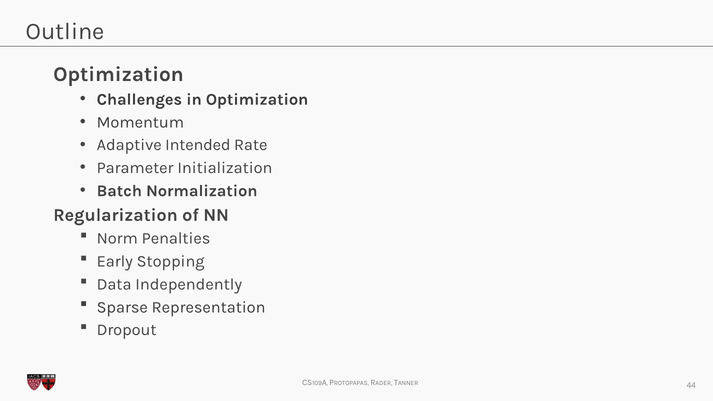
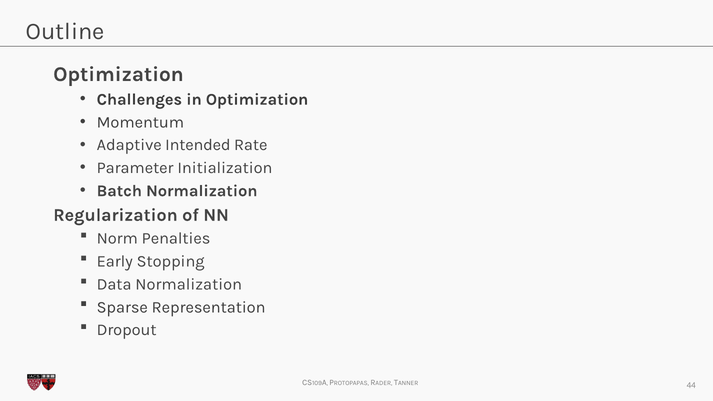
Data Independently: Independently -> Normalization (189, 284)
